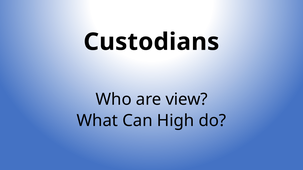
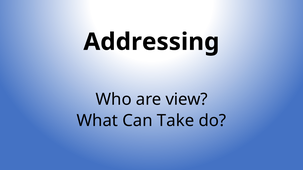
Custodians: Custodians -> Addressing (151, 42)
High: High -> Take (176, 121)
